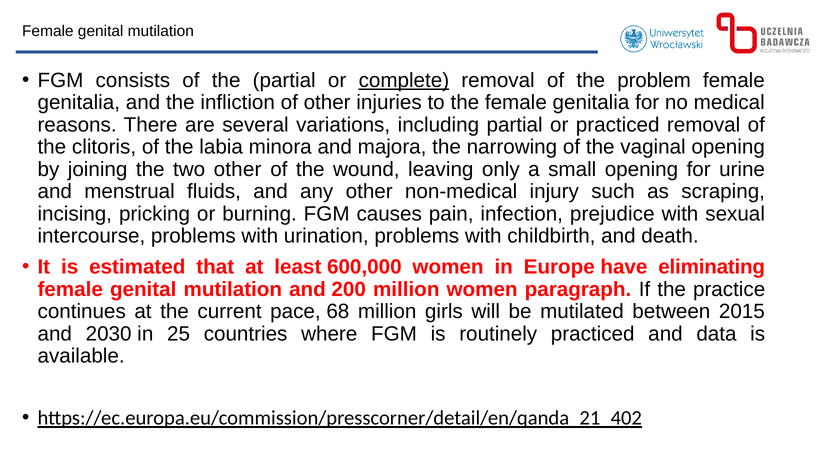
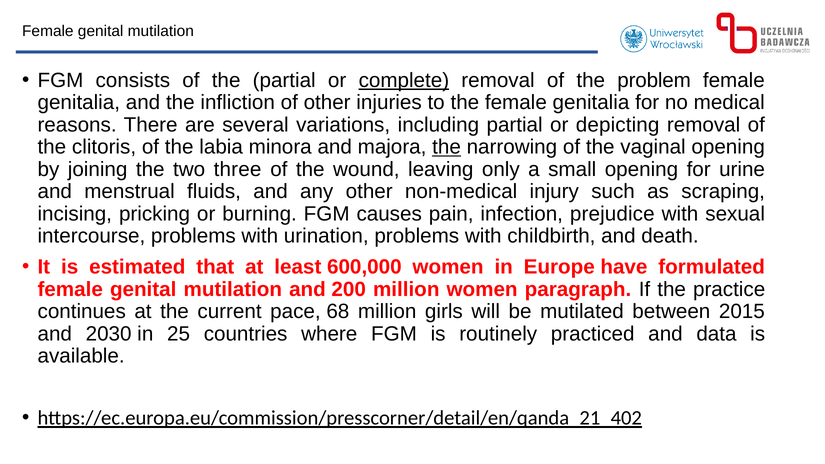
or practiced: practiced -> depicting (618, 125)
the underline: none -> present (447, 147)
two other: other -> three (238, 169)
eliminating: eliminating -> formulated (712, 267)
